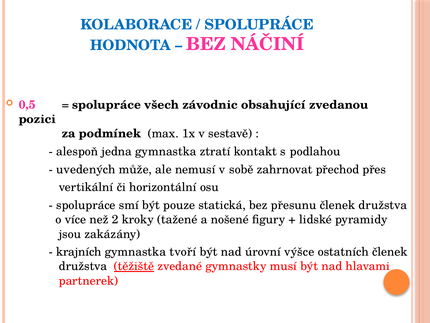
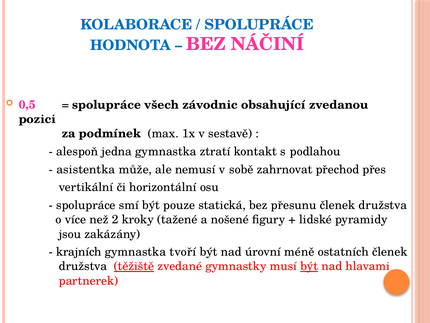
uvedených: uvedených -> asistentka (86, 169)
výšce: výšce -> méně (299, 252)
být underline: none -> present (309, 266)
